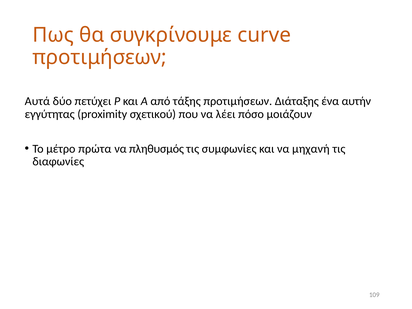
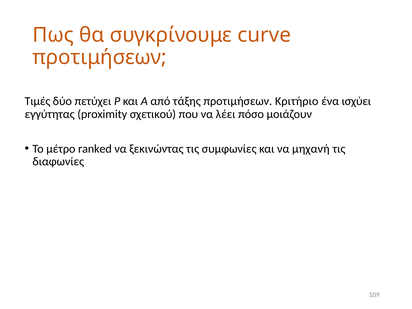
Αυτά: Αυτά -> Τιμές (37, 101)
Διάταξης: Διάταξης -> Κριτήριο (297, 101)
αυτήν: αυτήν -> ισχύει (356, 101)
πρώτα: πρώτα -> ranked (95, 149)
πληθυσμός: πληθυσμός -> ξεκινώντας (156, 149)
